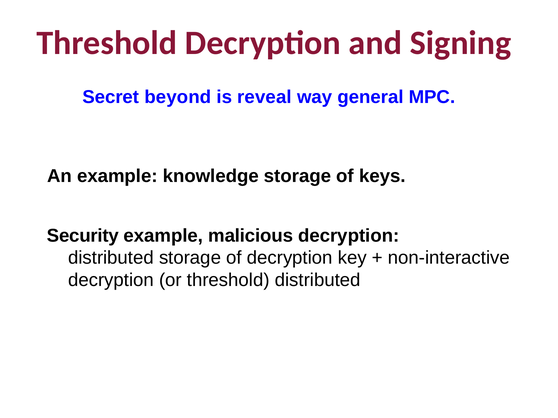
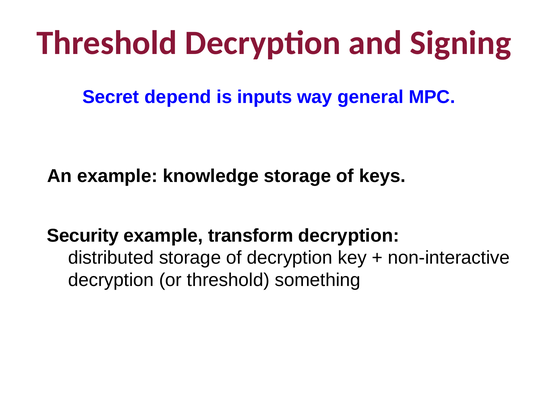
beyond: beyond -> depend (178, 97)
reveal: reveal -> inputs (265, 97)
malicious: malicious -> transform (251, 236)
threshold distributed: distributed -> something (318, 280)
